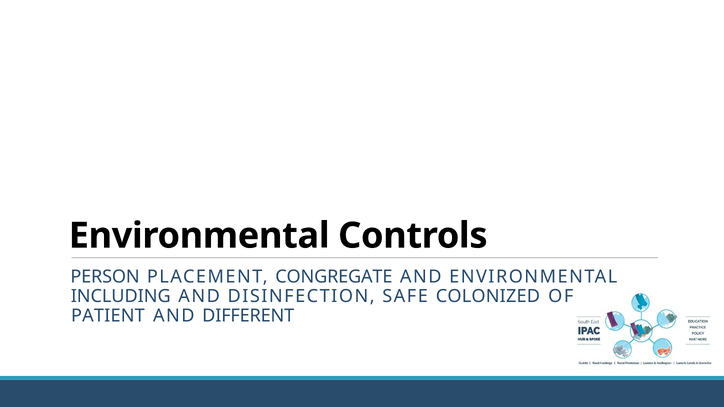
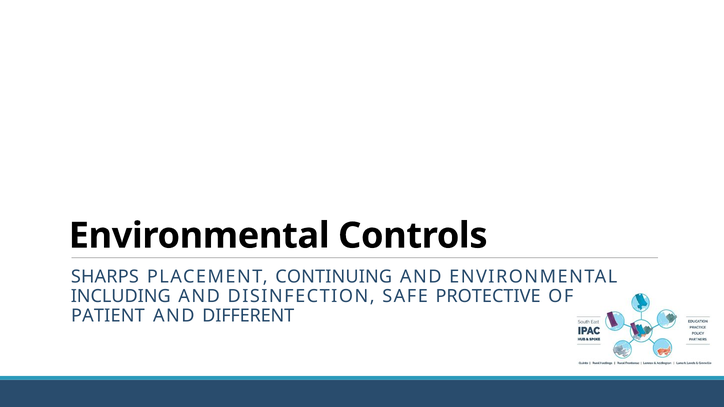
PERSON: PERSON -> SHARPS (105, 277)
CONGREGATE: CONGREGATE -> CONTINUING (334, 277)
COLONIZED: COLONIZED -> PROTECTIVE (488, 297)
